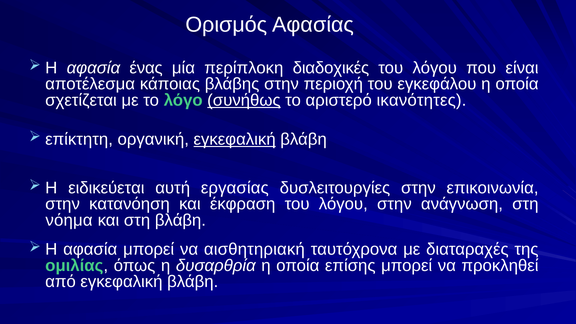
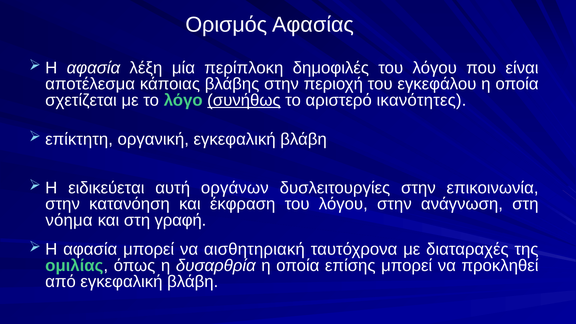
ένας: ένας -> λέξη (146, 68)
διαδοχικές: διαδοχικές -> δημοφιλές (331, 68)
εγκεφαλική underline: present -> none (235, 139)
εργασίας: εργασίας -> οργάνων (235, 188)
στη βλάβη: βλάβη -> γραφή (180, 220)
